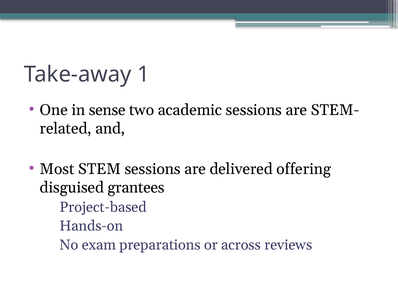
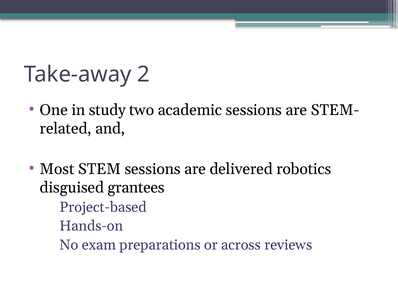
1: 1 -> 2 (143, 74)
sense: sense -> study (107, 110)
offering: offering -> robotics (304, 169)
